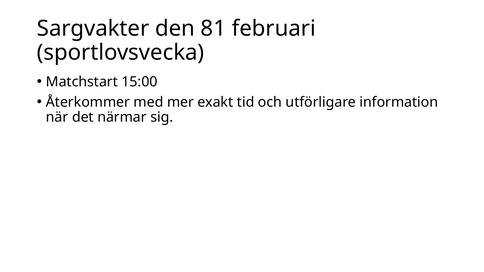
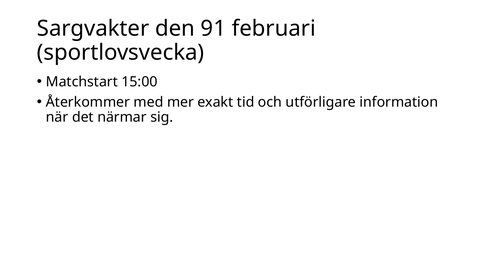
81: 81 -> 91 (213, 29)
